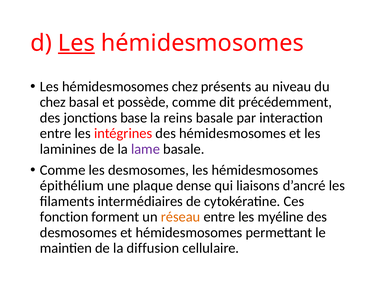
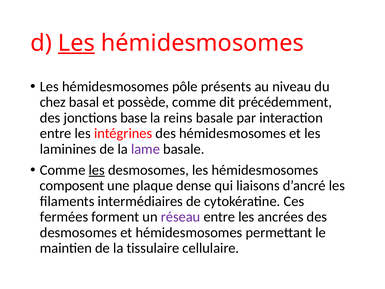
hémidesmosomes chez: chez -> pôle (185, 87)
les underline: none -> present (97, 170)
épithélium: épithélium -> composent (72, 186)
fonction: fonction -> fermées (64, 217)
réseau colour: orange -> purple (181, 217)
myéline: myéline -> ancrées (281, 217)
diffusion: diffusion -> tissulaire (153, 248)
